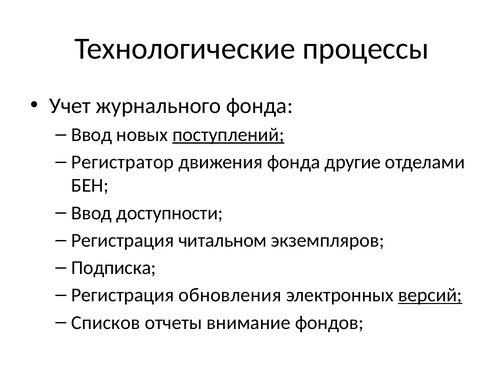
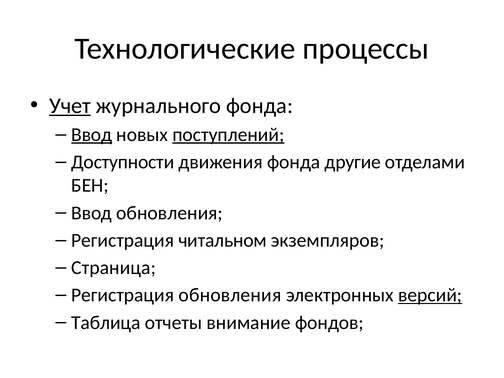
Учет underline: none -> present (70, 106)
Ввод underline: none -> present (92, 135)
Регистратор: Регистратор -> Доступности (123, 162)
Ввод доступности: доступности -> обновления (170, 213)
Подписка: Подписка -> Страница (114, 268)
Списков: Списков -> Таблица (106, 323)
